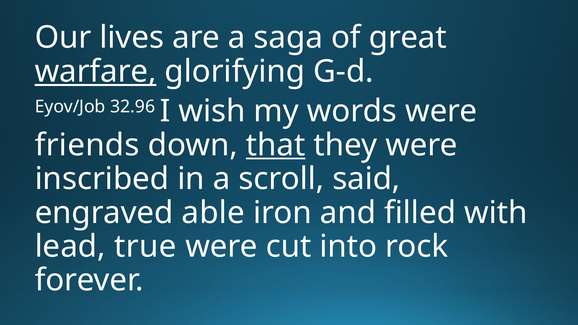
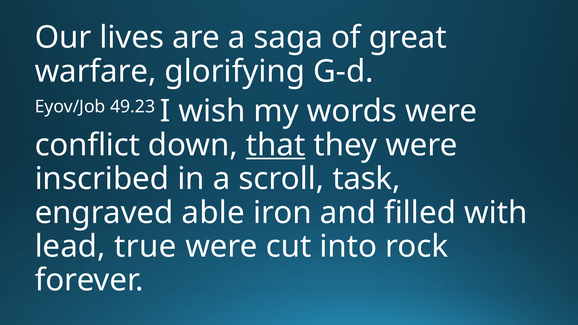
warfare underline: present -> none (96, 71)
32.96: 32.96 -> 49.23 (133, 107)
friends: friends -> conflict (87, 145)
said: said -> task (366, 179)
